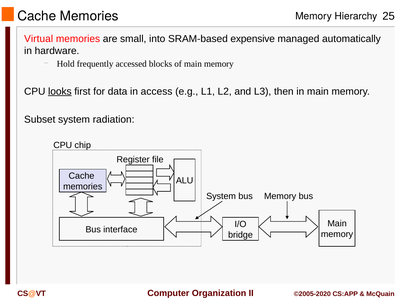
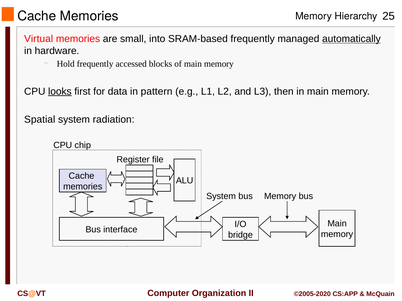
SRAM-based expensive: expensive -> frequently (253, 39)
automatically underline: none -> present (351, 39)
access: access -> pattern (157, 92)
Subset: Subset -> Spatial (40, 120)
